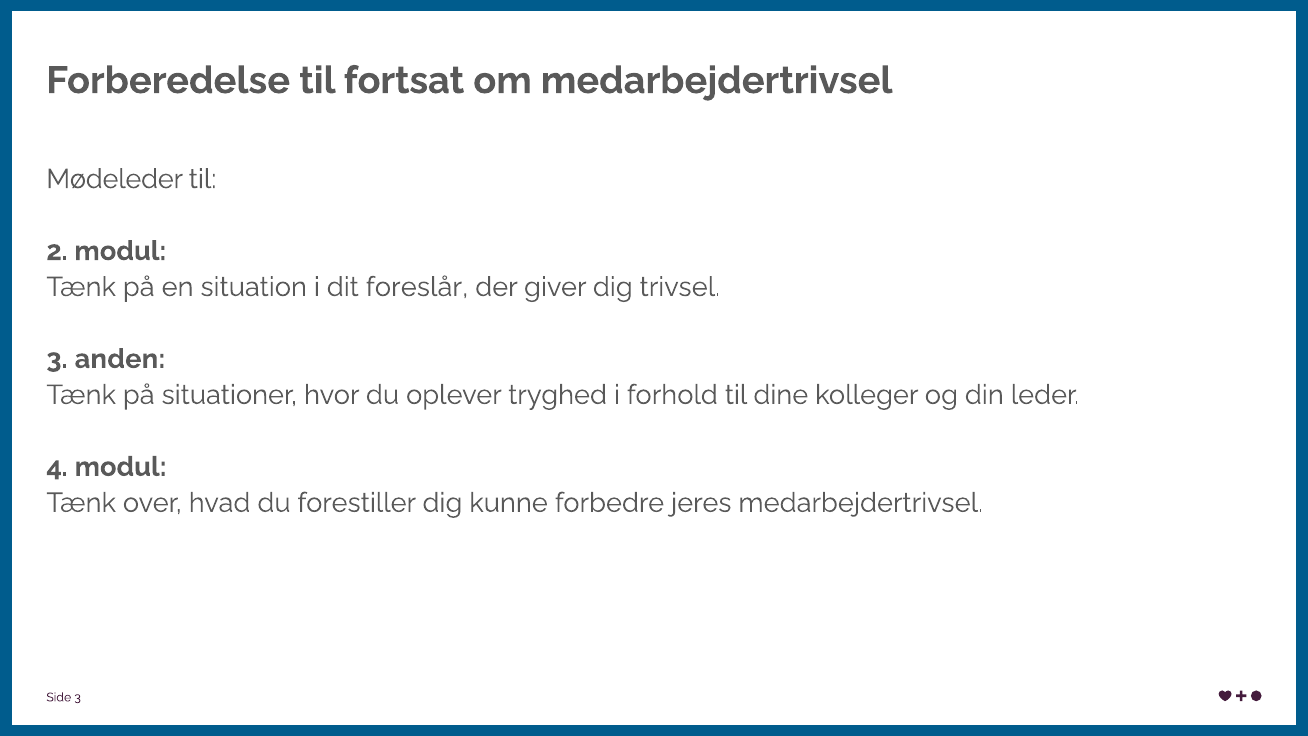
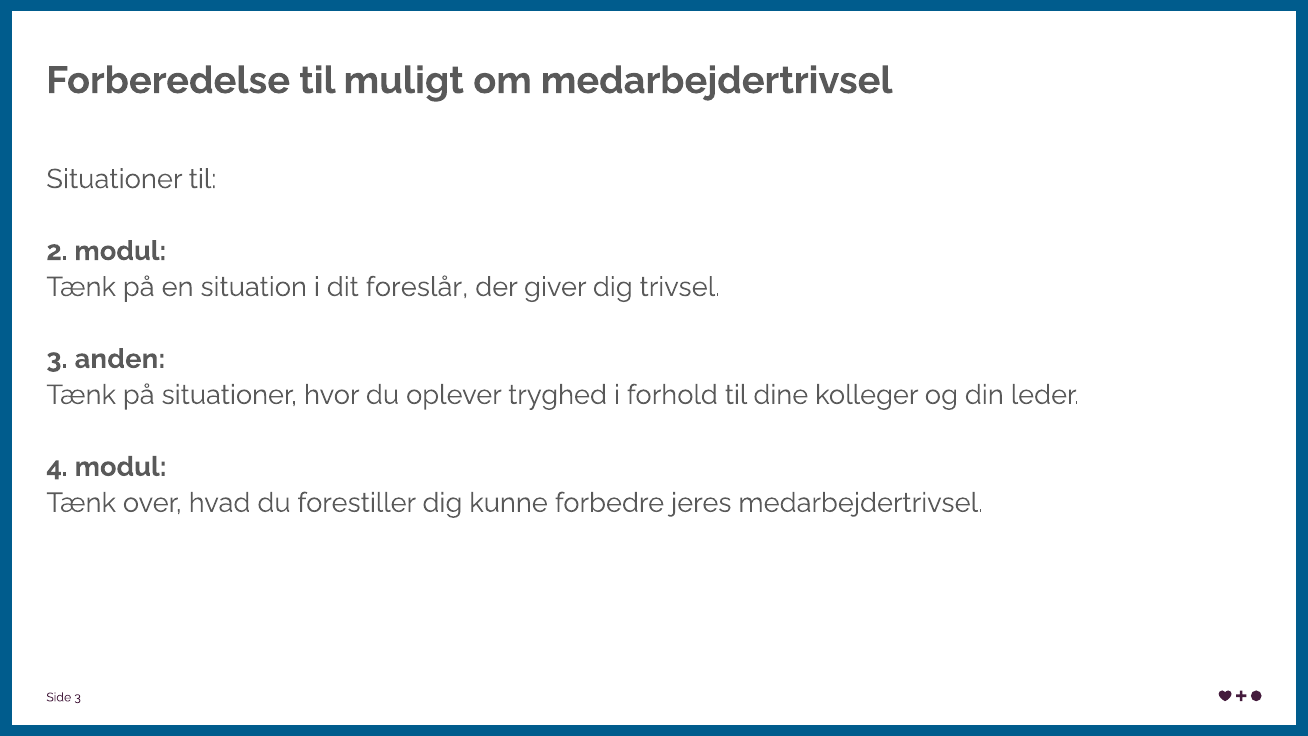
fortsat: fortsat -> muligt (404, 81)
Mødeleder: Mødeleder -> Situationer (114, 179)
